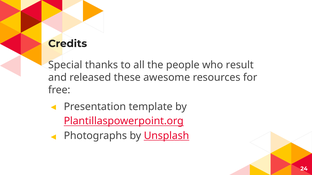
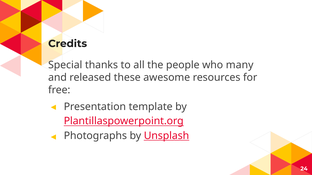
result: result -> many (240, 65)
